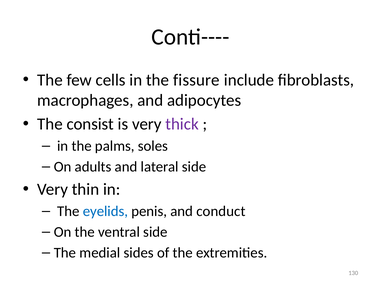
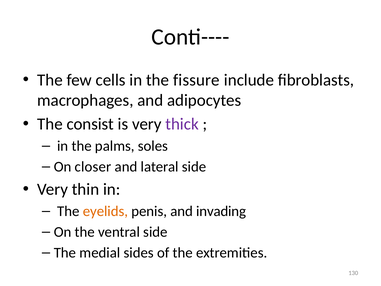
adults: adults -> closer (93, 167)
eyelids colour: blue -> orange (105, 211)
conduct: conduct -> invading (221, 211)
